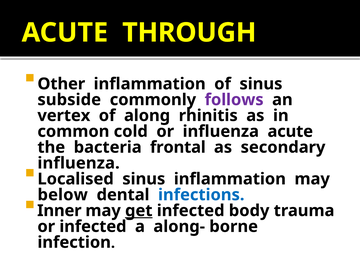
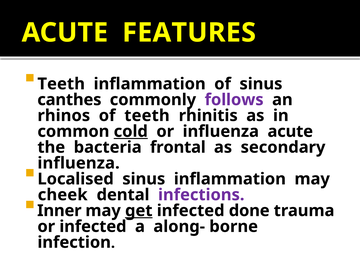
THROUGH: THROUGH -> FEATURES (189, 33)
Other: Other -> Teeth (61, 84)
subside: subside -> canthes (69, 100)
vertex: vertex -> rhinos (64, 116)
of along: along -> teeth (147, 116)
cold underline: none -> present (131, 131)
below: below -> cheek (63, 195)
infections colour: blue -> purple (201, 195)
body: body -> done (249, 211)
